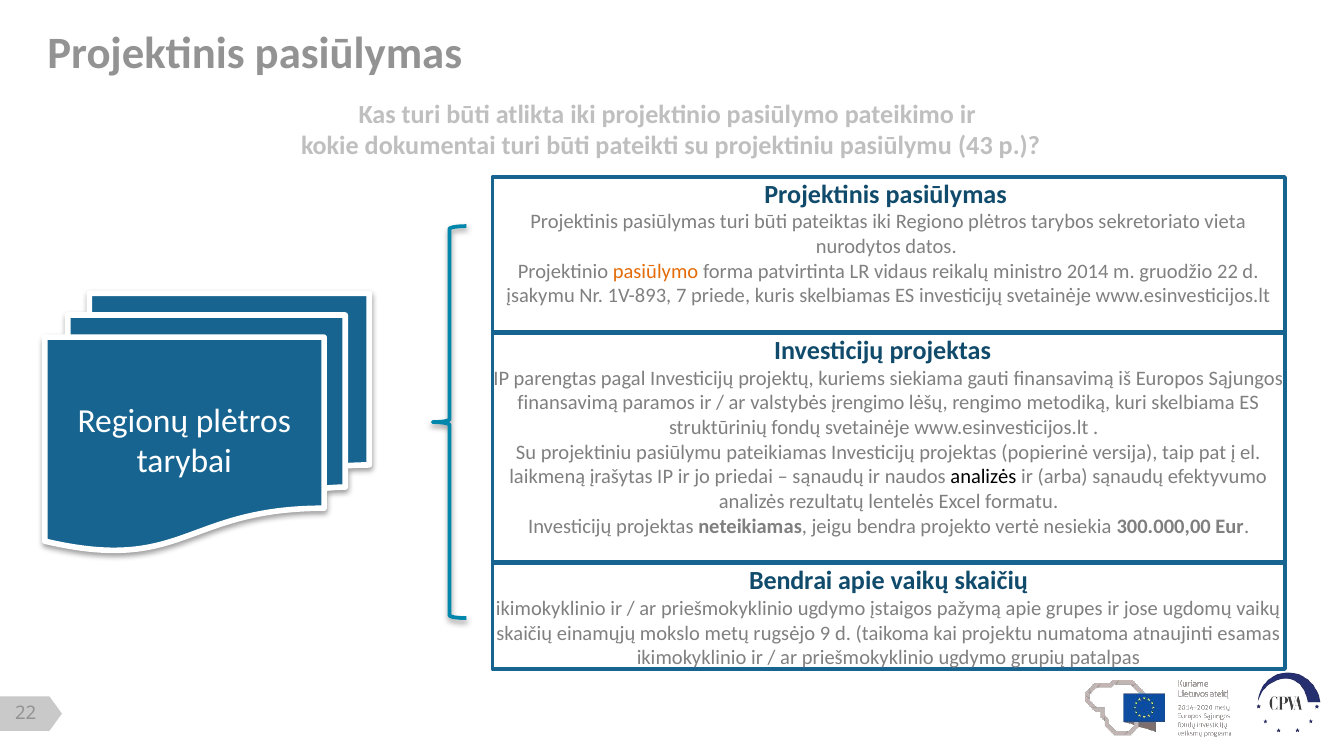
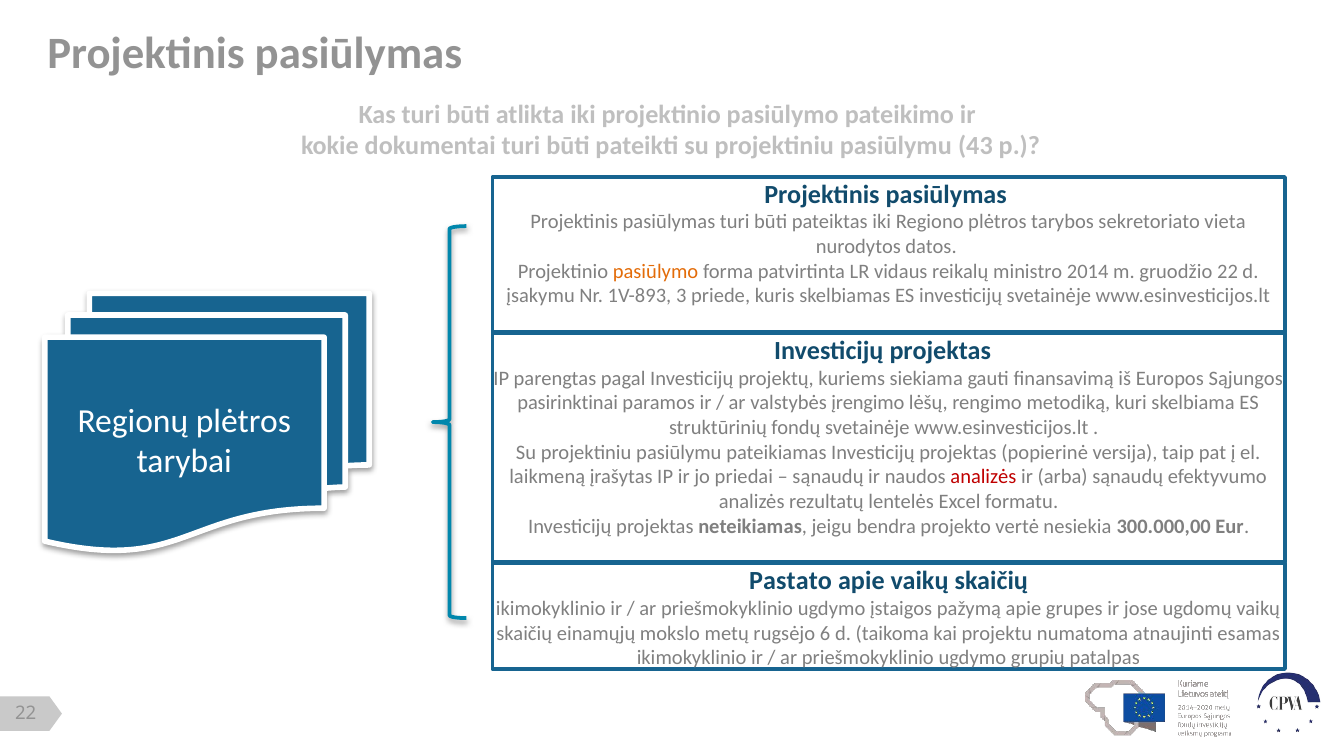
7: 7 -> 3 (681, 296)
finansavimą: finansavimą -> pasirinktinai (568, 403)
analizės colour: black -> red (983, 477)
Bendrai: Bendrai -> Pastato (791, 581)
9: 9 -> 6 (825, 633)
